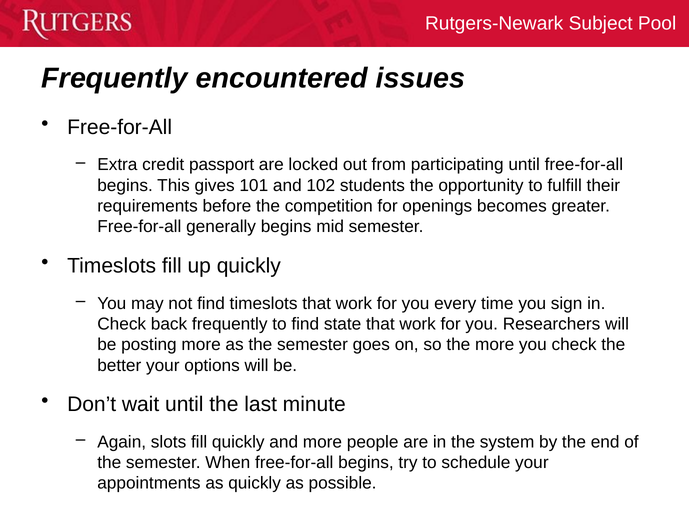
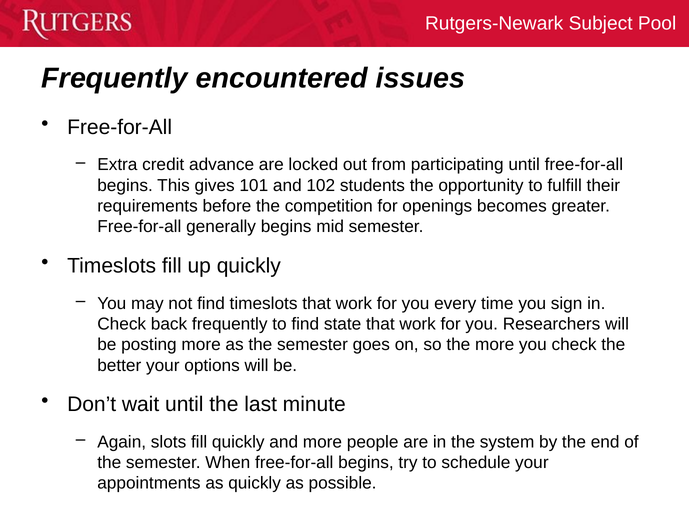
passport: passport -> advance (222, 165)
